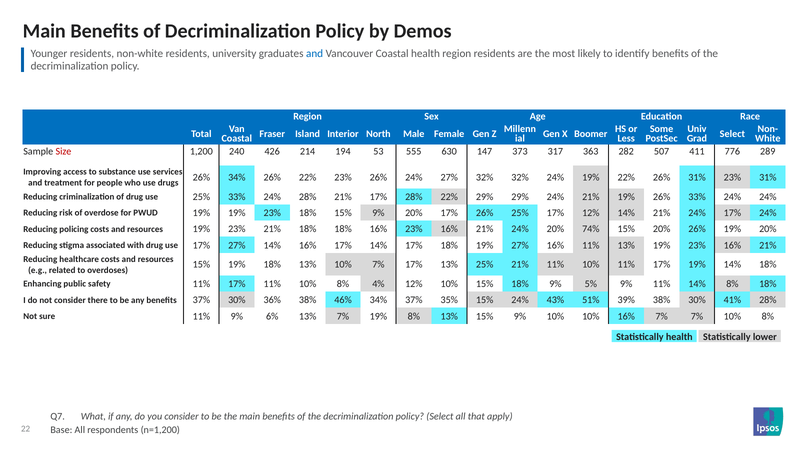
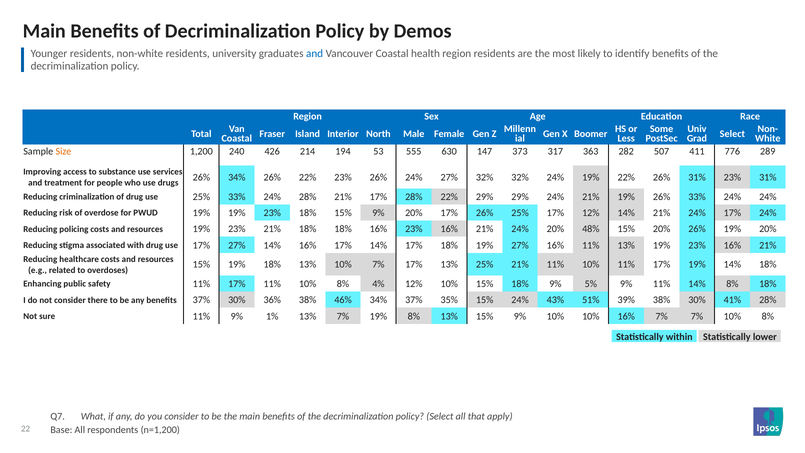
Size colour: red -> orange (63, 151)
74%: 74% -> 48% (591, 229)
6%: 6% -> 1% (272, 316)
Statistically health: health -> within (679, 337)
